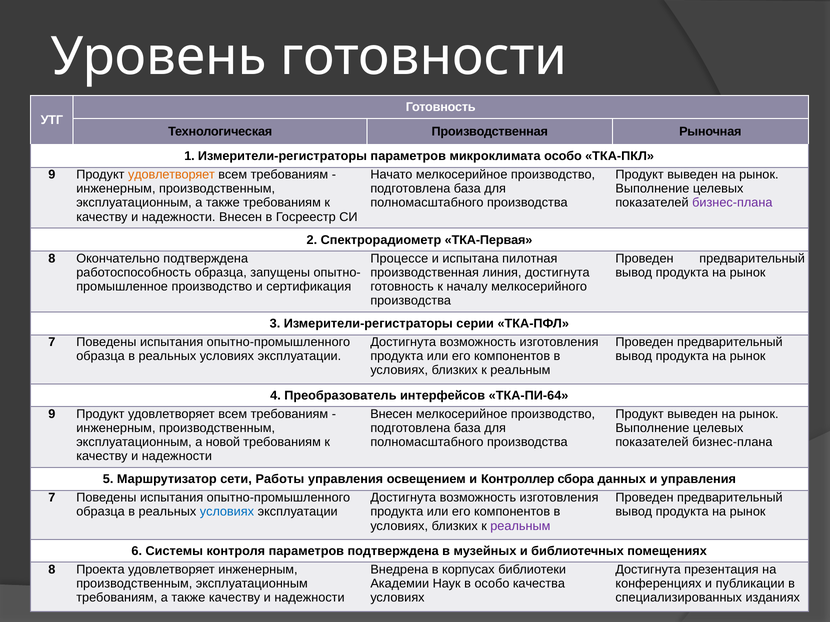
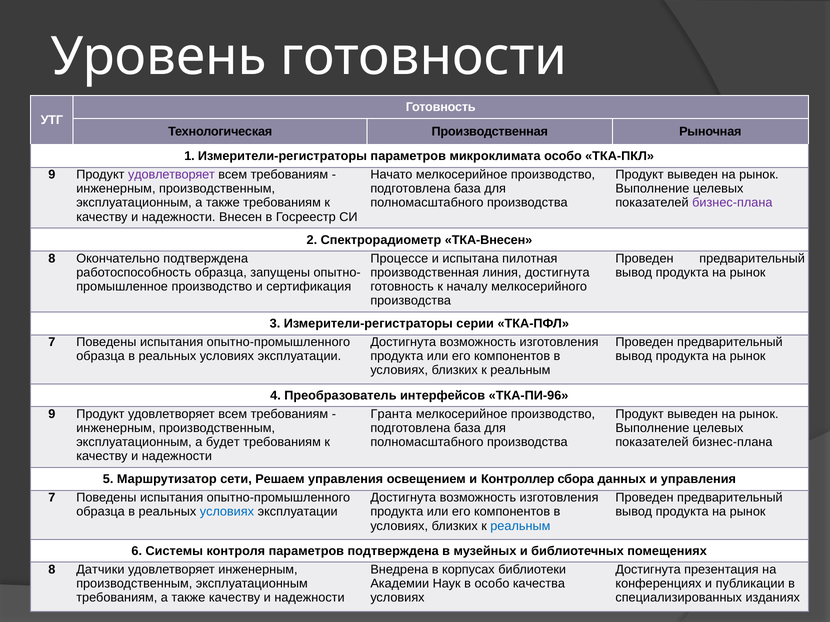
удовлетворяет colour: orange -> purple (172, 175)
ТКА-Первая: ТКА-Первая -> ТКА-Внесен (489, 240)
ТКА-ПИ-64: ТКА-ПИ-64 -> ТКА-ПИ-96 (529, 396)
Внесен: Внесен -> Гранта (391, 414)
новой: новой -> будет (223, 442)
Работы: Работы -> Решаем (280, 480)
реальным colour: purple -> blue (520, 526)
8 Проекта: Проекта -> Датчики (100, 570)
